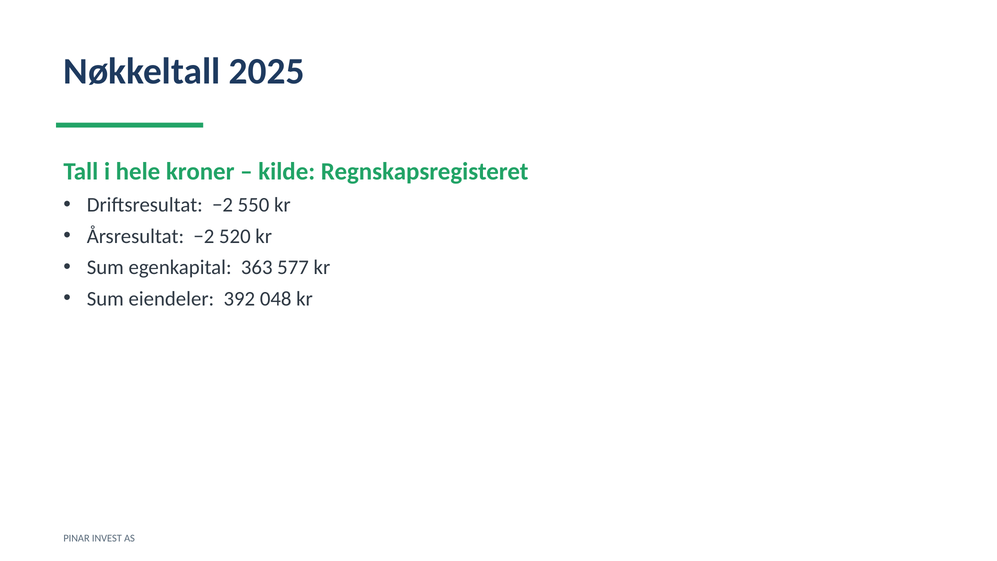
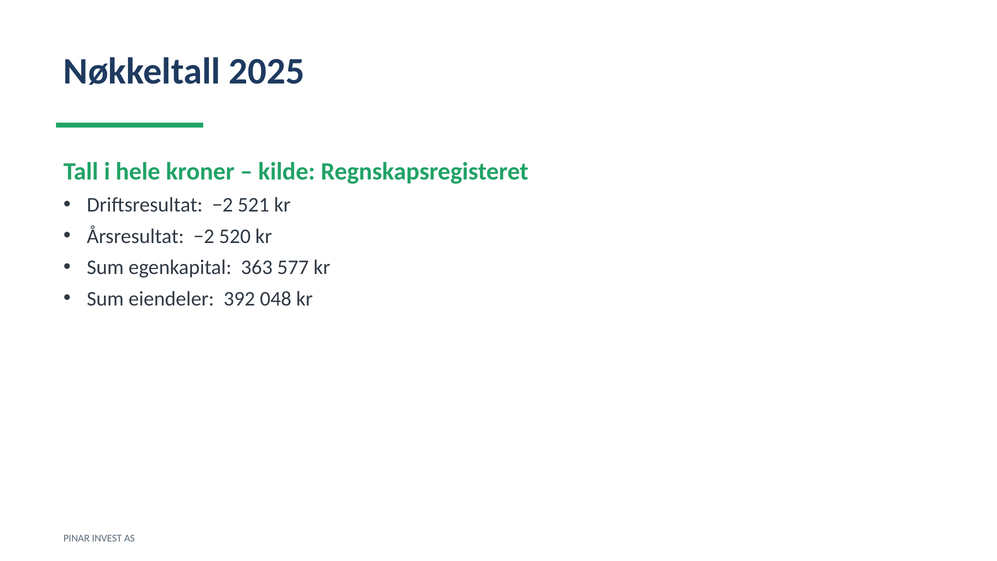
550: 550 -> 521 (253, 205)
